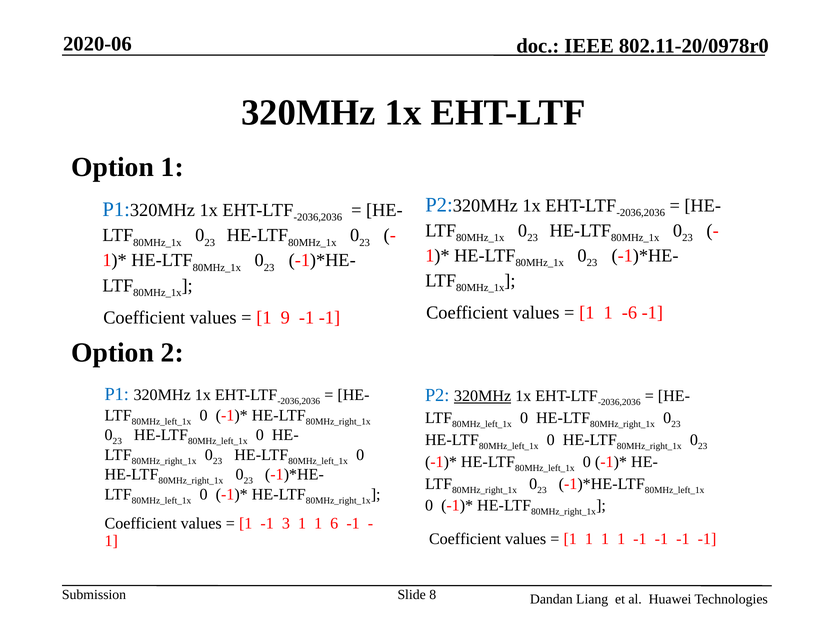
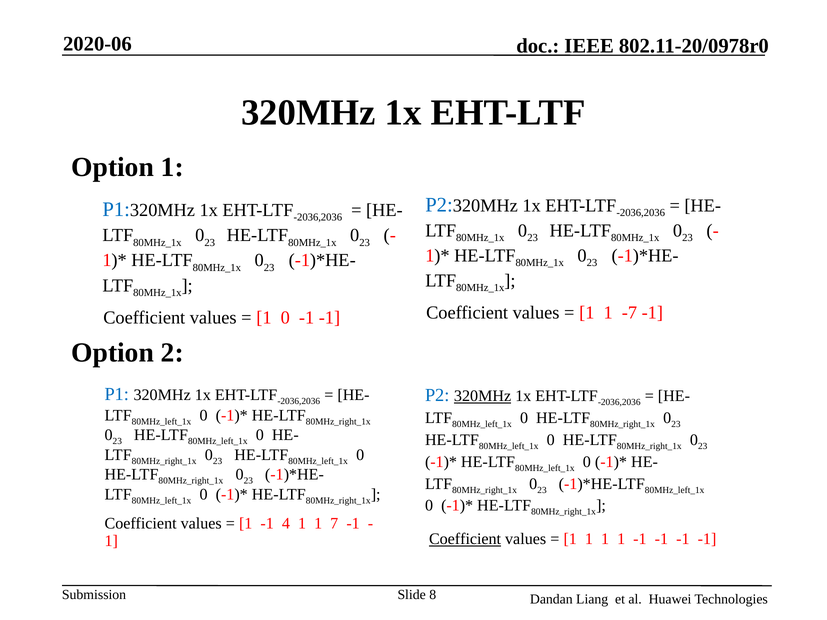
-6: -6 -> -7 (629, 313)
1 9: 9 -> 0 (285, 318)
3: 3 -> 4 (286, 524)
6: 6 -> 7 (334, 524)
Coefficient underline: none -> present (465, 539)
